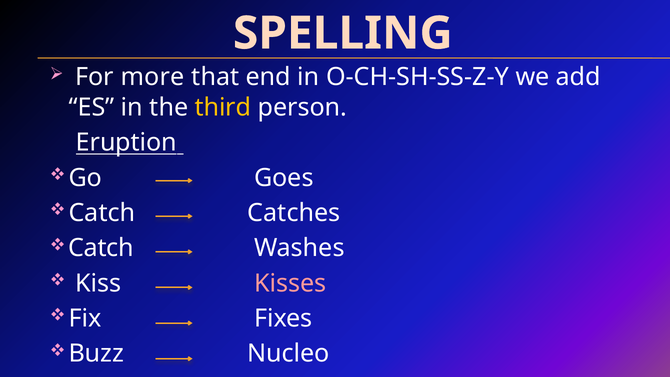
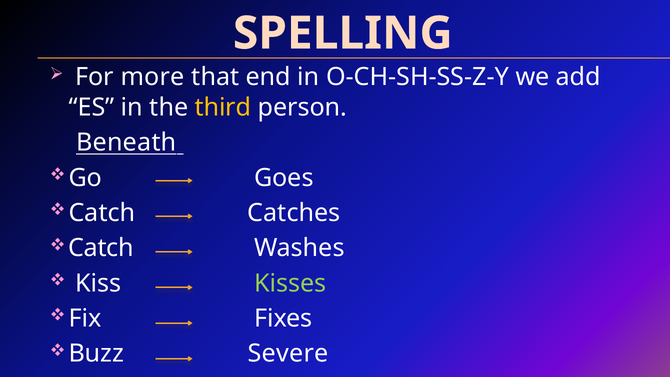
Eruption: Eruption -> Beneath (126, 142)
Kisses colour: pink -> light green (290, 283)
Nucleo: Nucleo -> Severe (288, 354)
